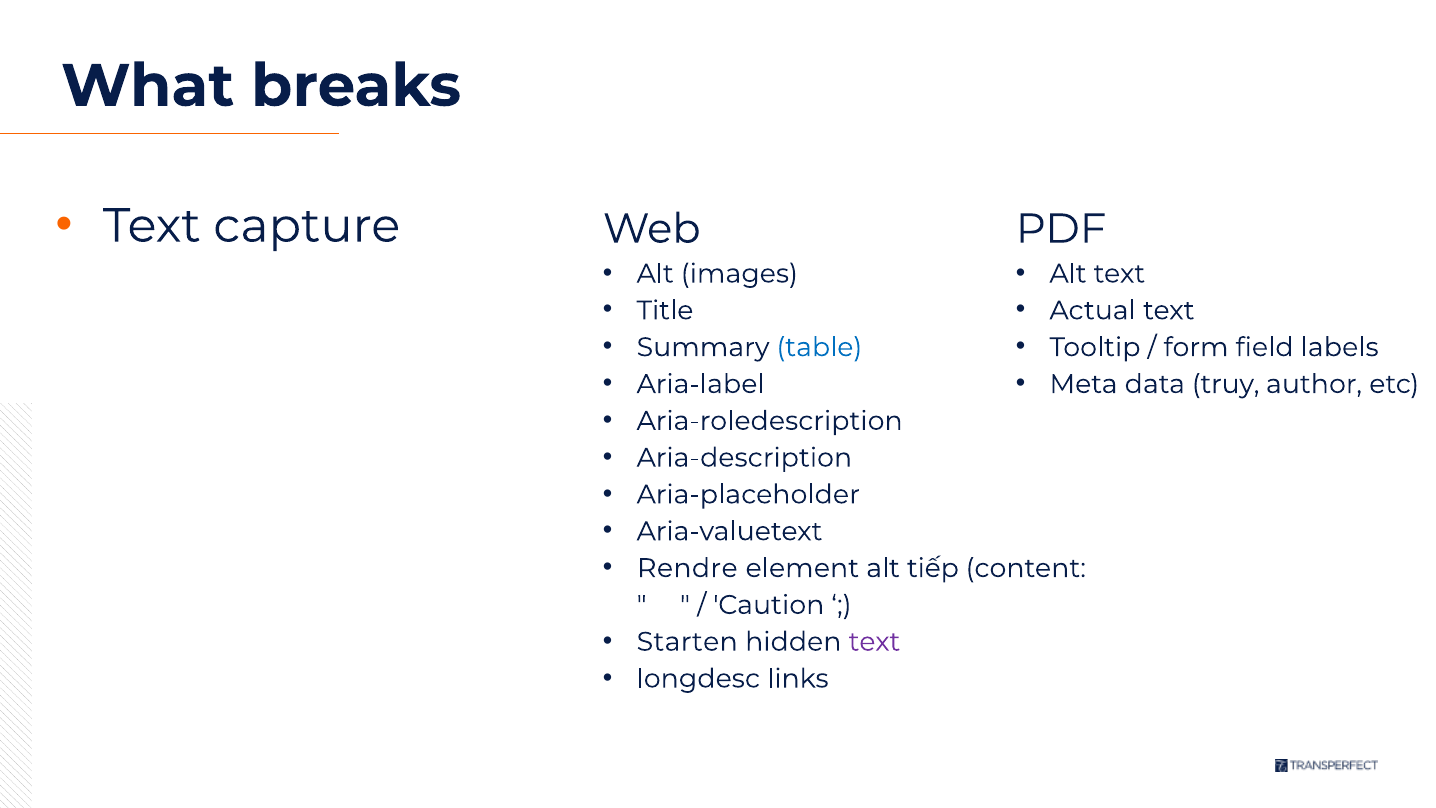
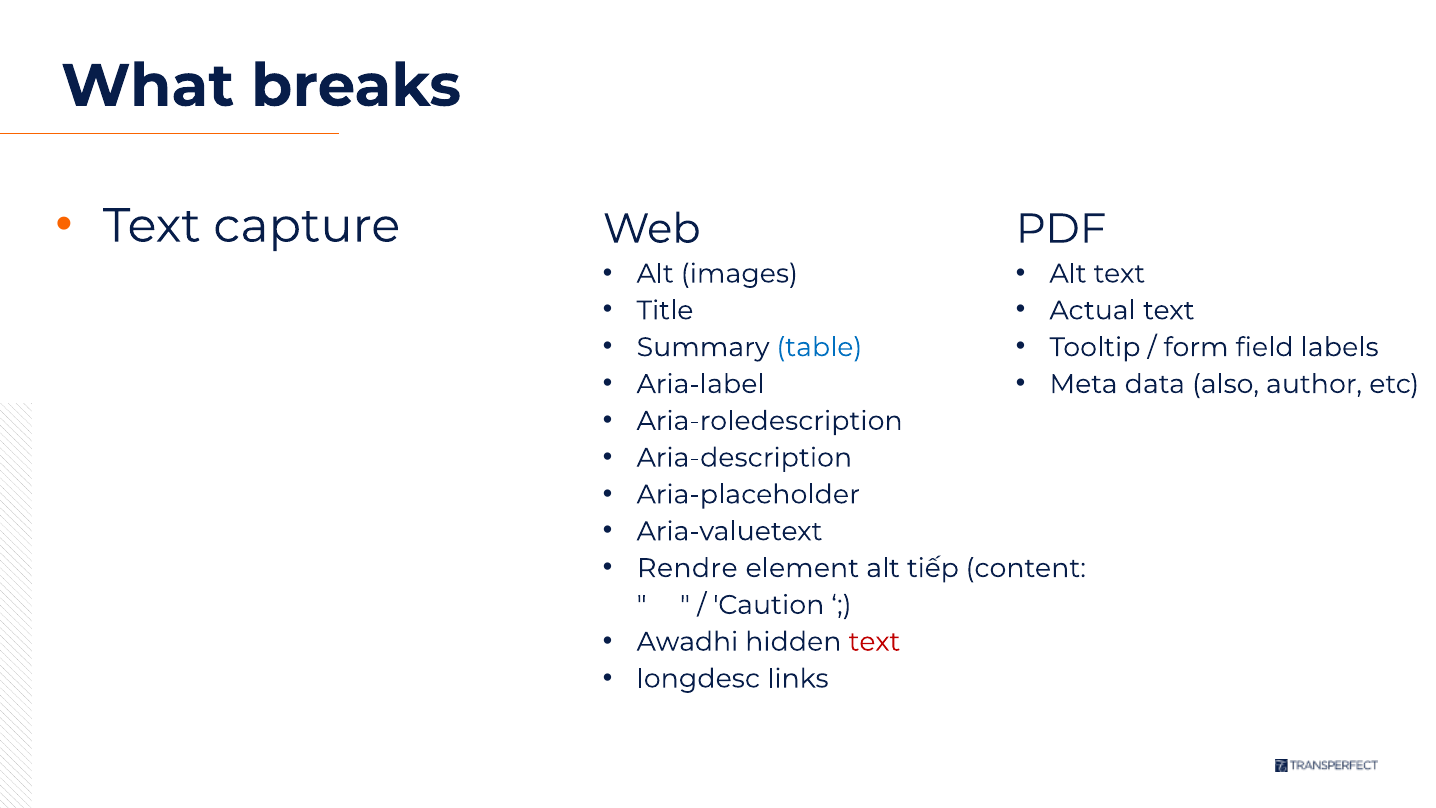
truy: truy -> also (1226, 384)
Starten: Starten -> Awadhi (687, 642)
text colour: purple -> red (874, 642)
